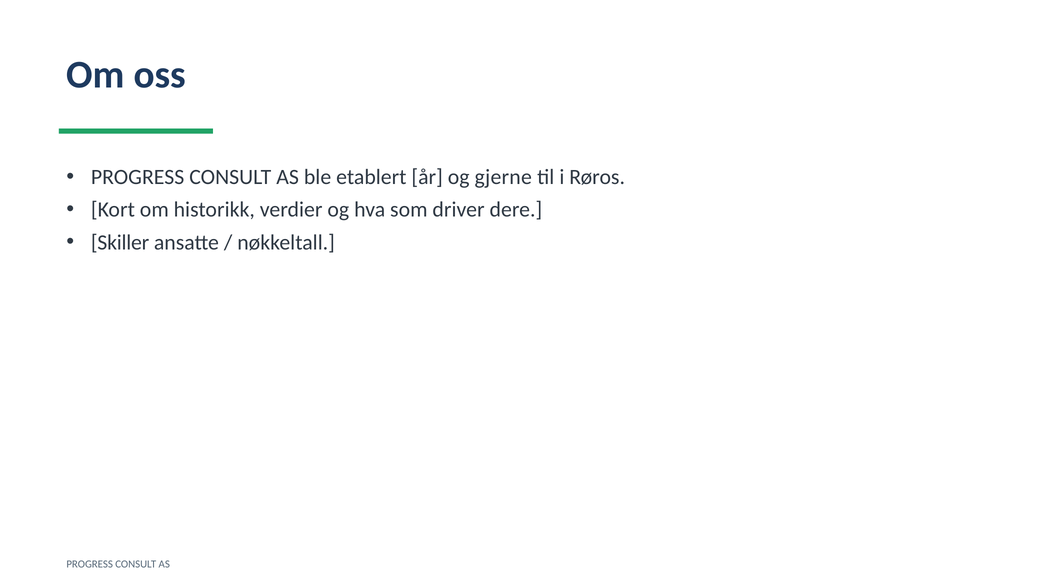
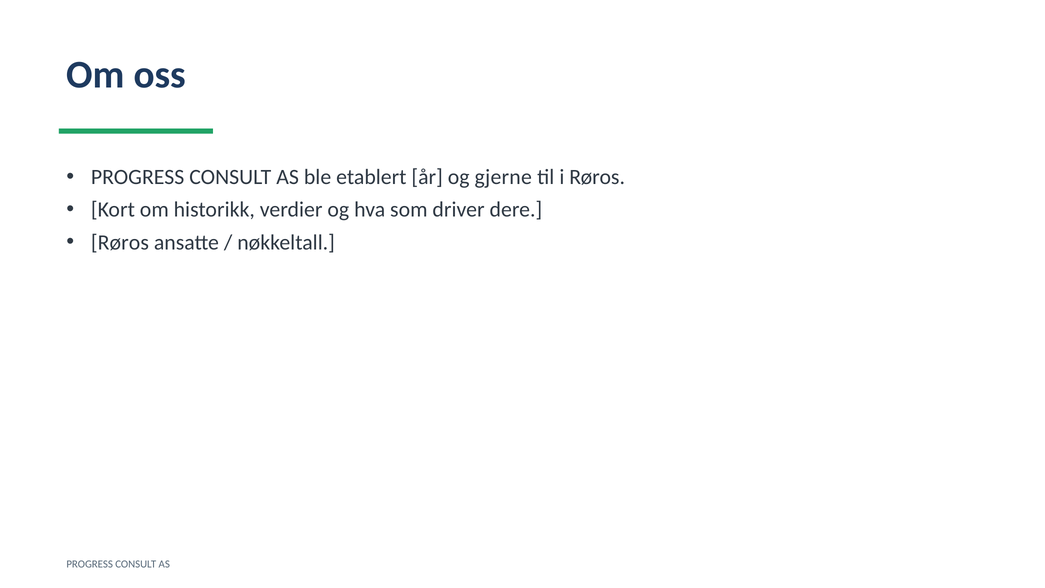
Skiller: Skiller -> Røros (120, 242)
